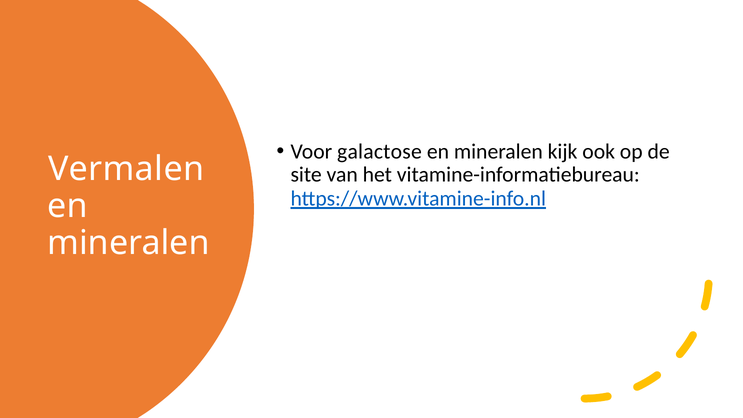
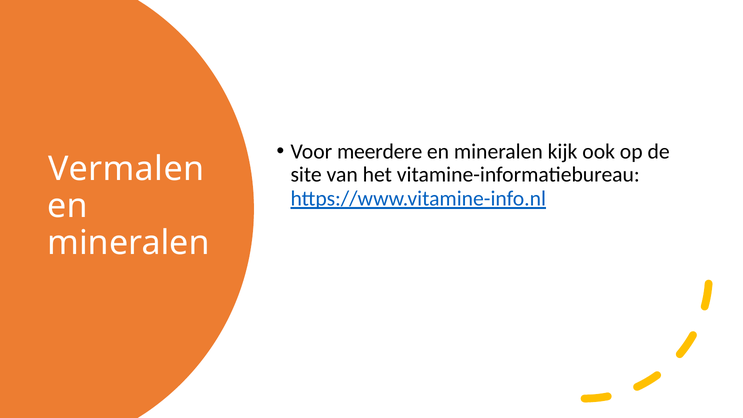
galactose: galactose -> meerdere (380, 151)
